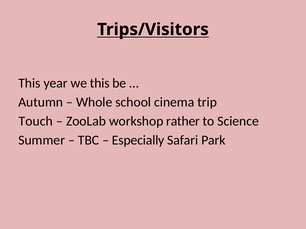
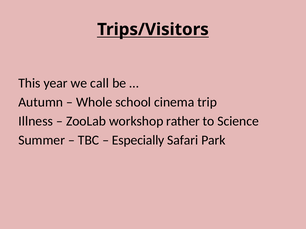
we this: this -> call (100, 83)
Touch: Touch -> Illness (36, 121)
